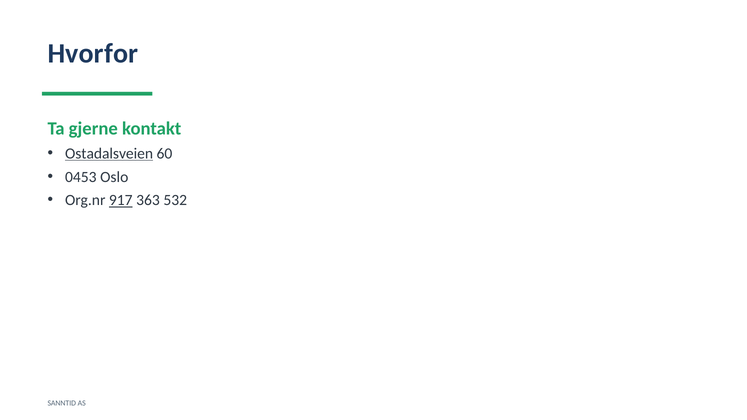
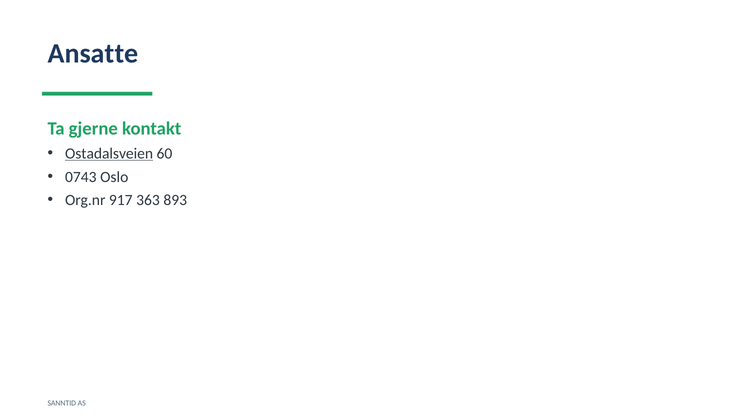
Hvorfor: Hvorfor -> Ansatte (93, 53)
0453: 0453 -> 0743 (81, 177)
917 underline: present -> none (121, 200)
532: 532 -> 893 (175, 200)
